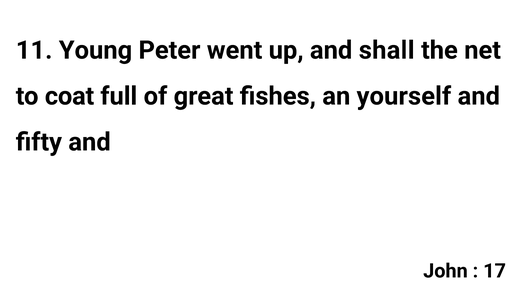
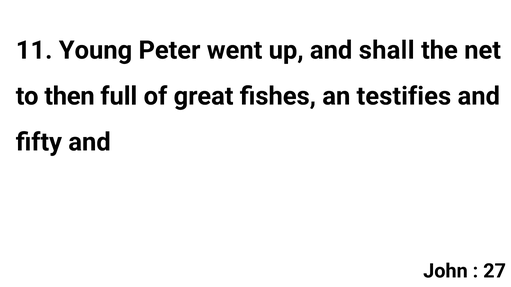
coat: coat -> then (70, 96)
yourself: yourself -> testifies (404, 96)
17: 17 -> 27 (495, 271)
